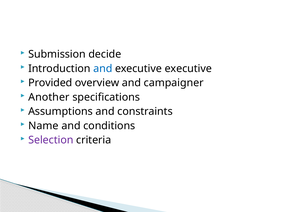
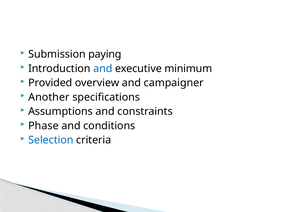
decide: decide -> paying (105, 54)
executive executive: executive -> minimum (188, 69)
Name: Name -> Phase (43, 126)
Selection colour: purple -> blue (51, 140)
